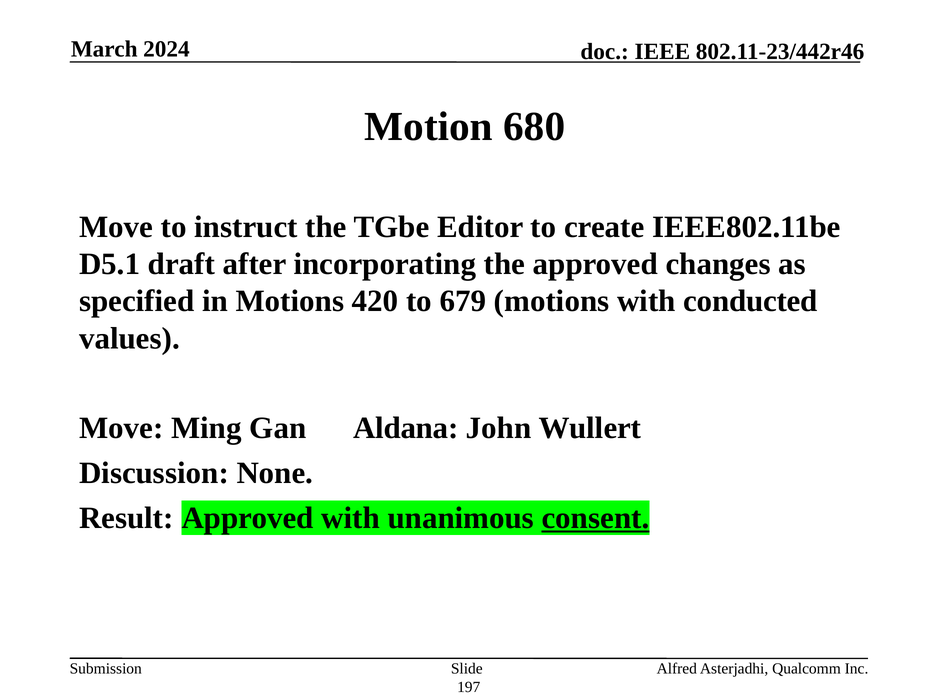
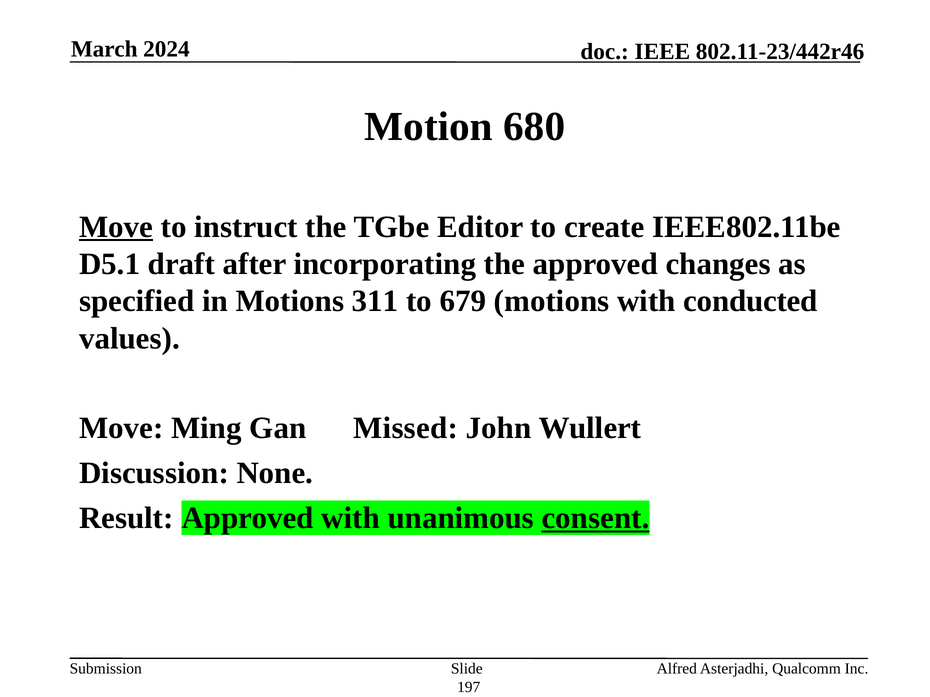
Move underline: none -> present (116, 227)
420: 420 -> 311 (375, 301)
Aldana: Aldana -> Missed (406, 428)
